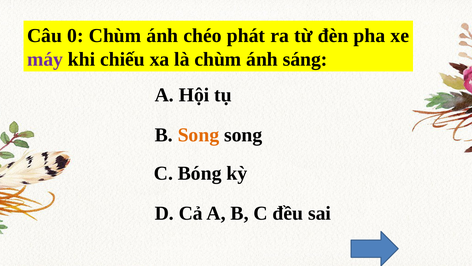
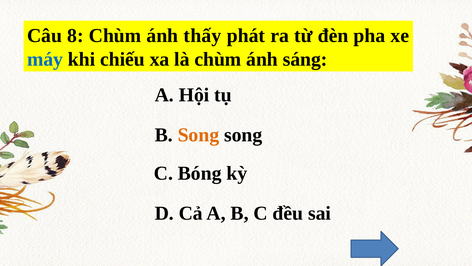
0: 0 -> 8 (75, 36)
chéo: chéo -> thấy (202, 36)
máy colour: purple -> blue (45, 59)
